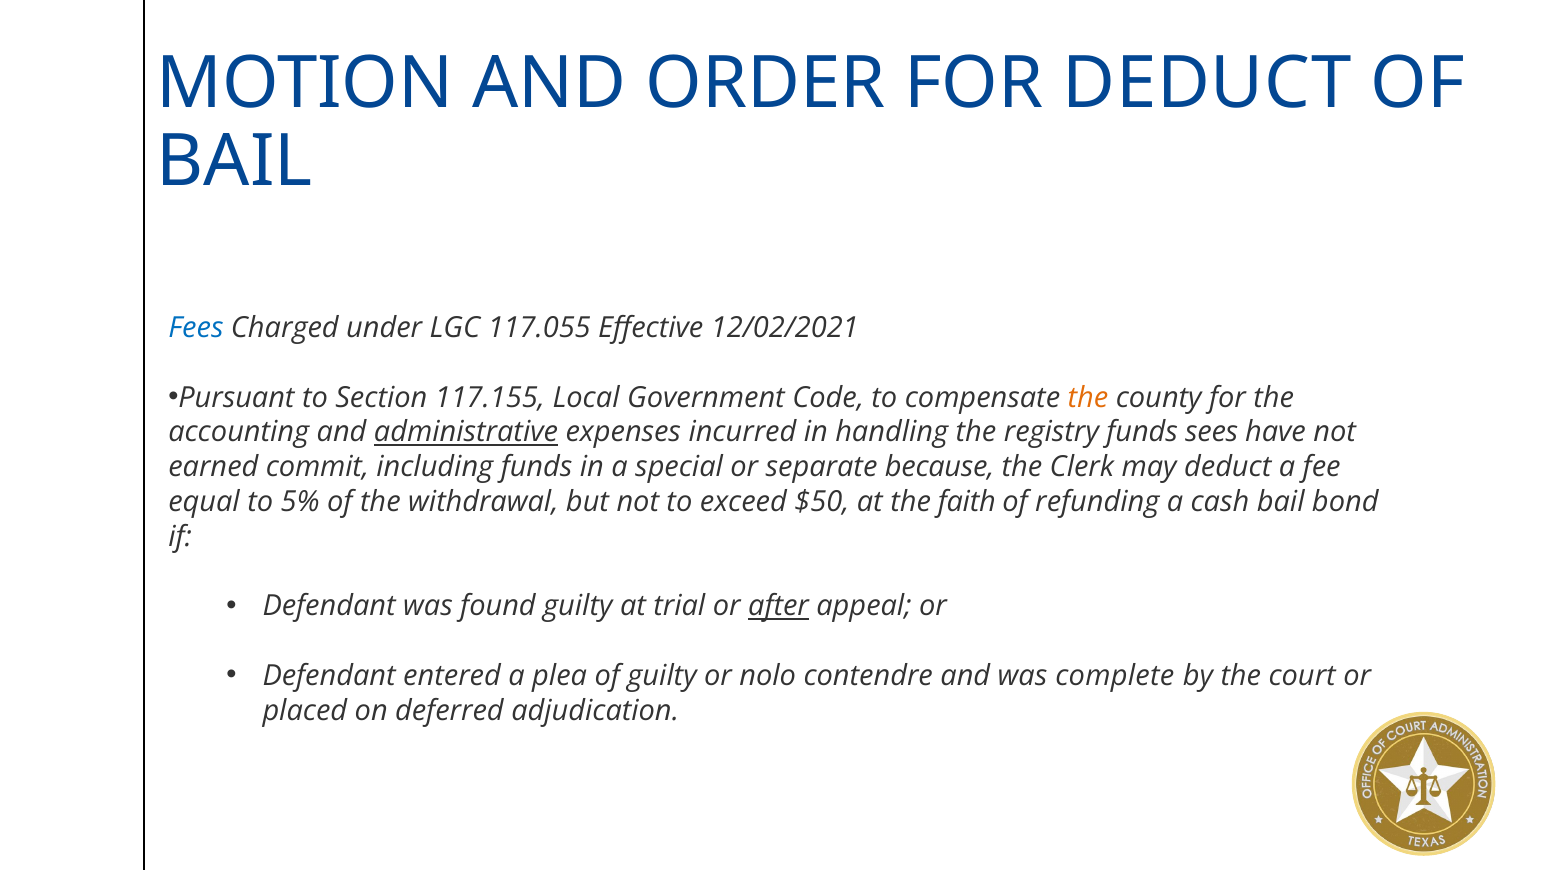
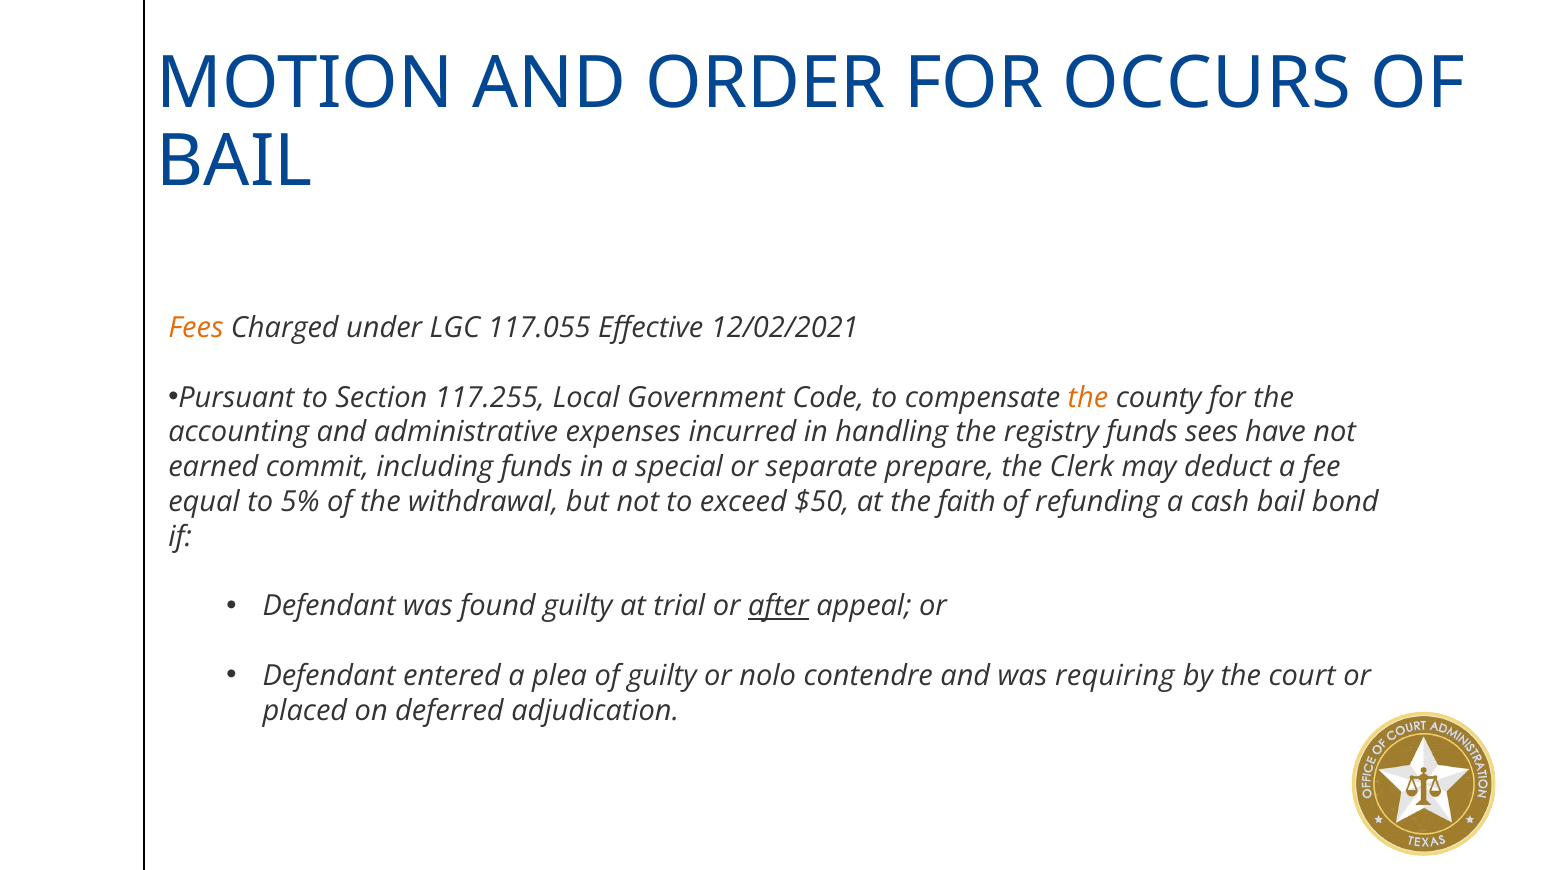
FOR DEDUCT: DEDUCT -> OCCURS (1207, 83)
Fees colour: blue -> orange (196, 328)
117.155: 117.155 -> 117.255 (490, 397)
administrative underline: present -> none (466, 432)
because: because -> prepare (940, 467)
complete: complete -> requiring (1115, 676)
